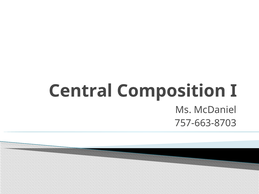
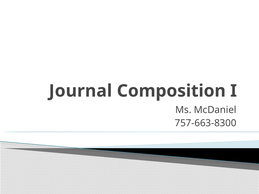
Central: Central -> Journal (80, 91)
757-663-8703: 757-663-8703 -> 757-663-8300 (206, 123)
